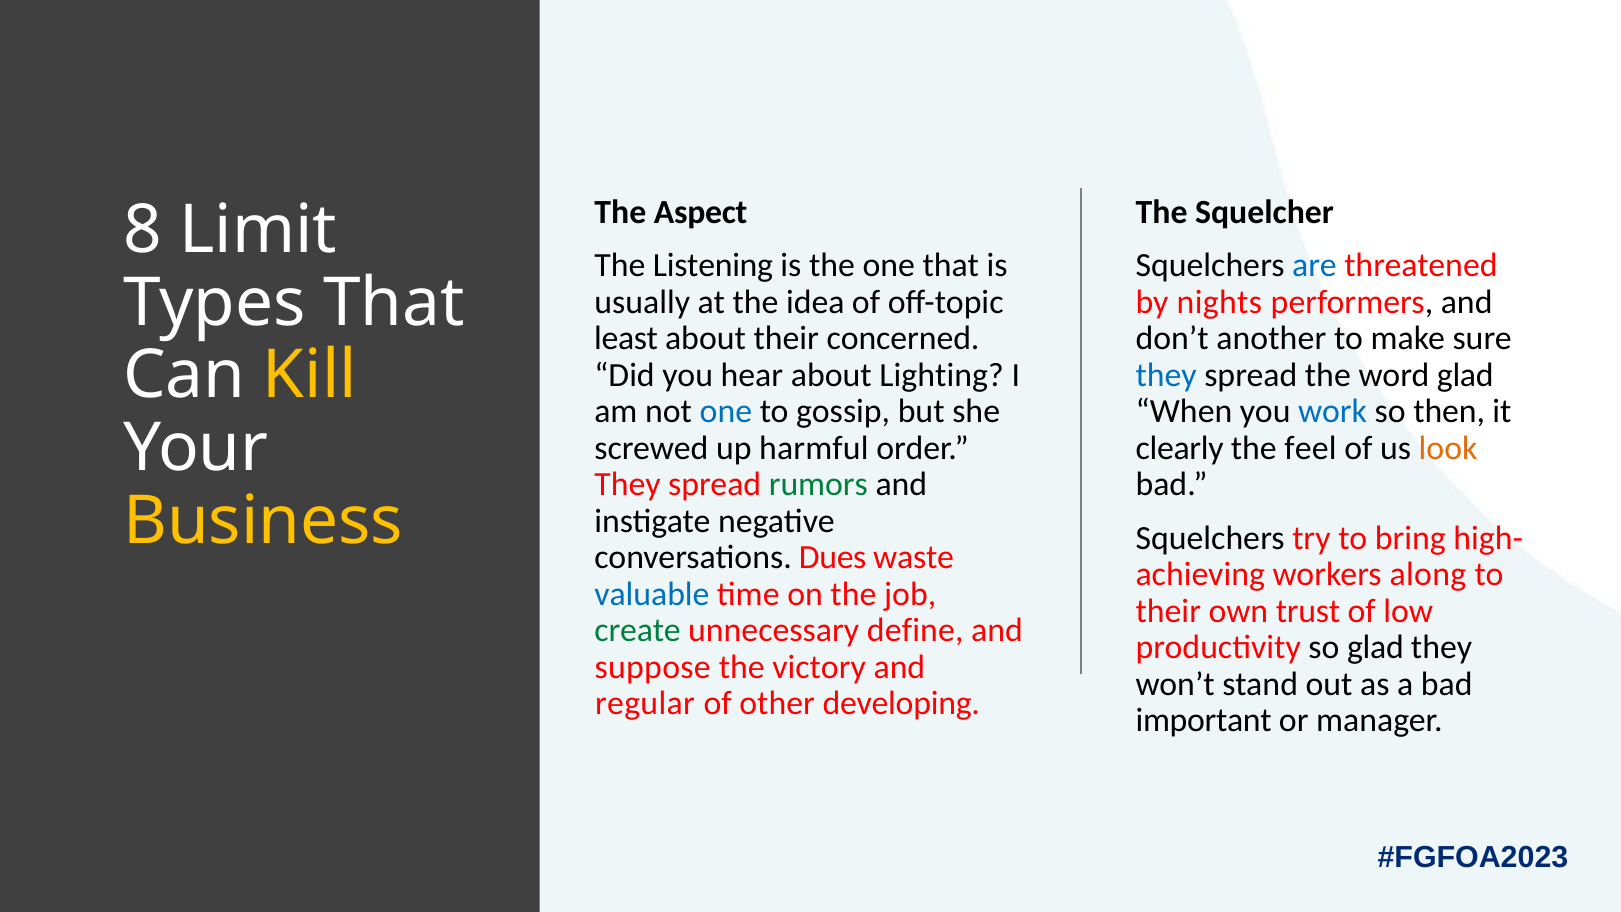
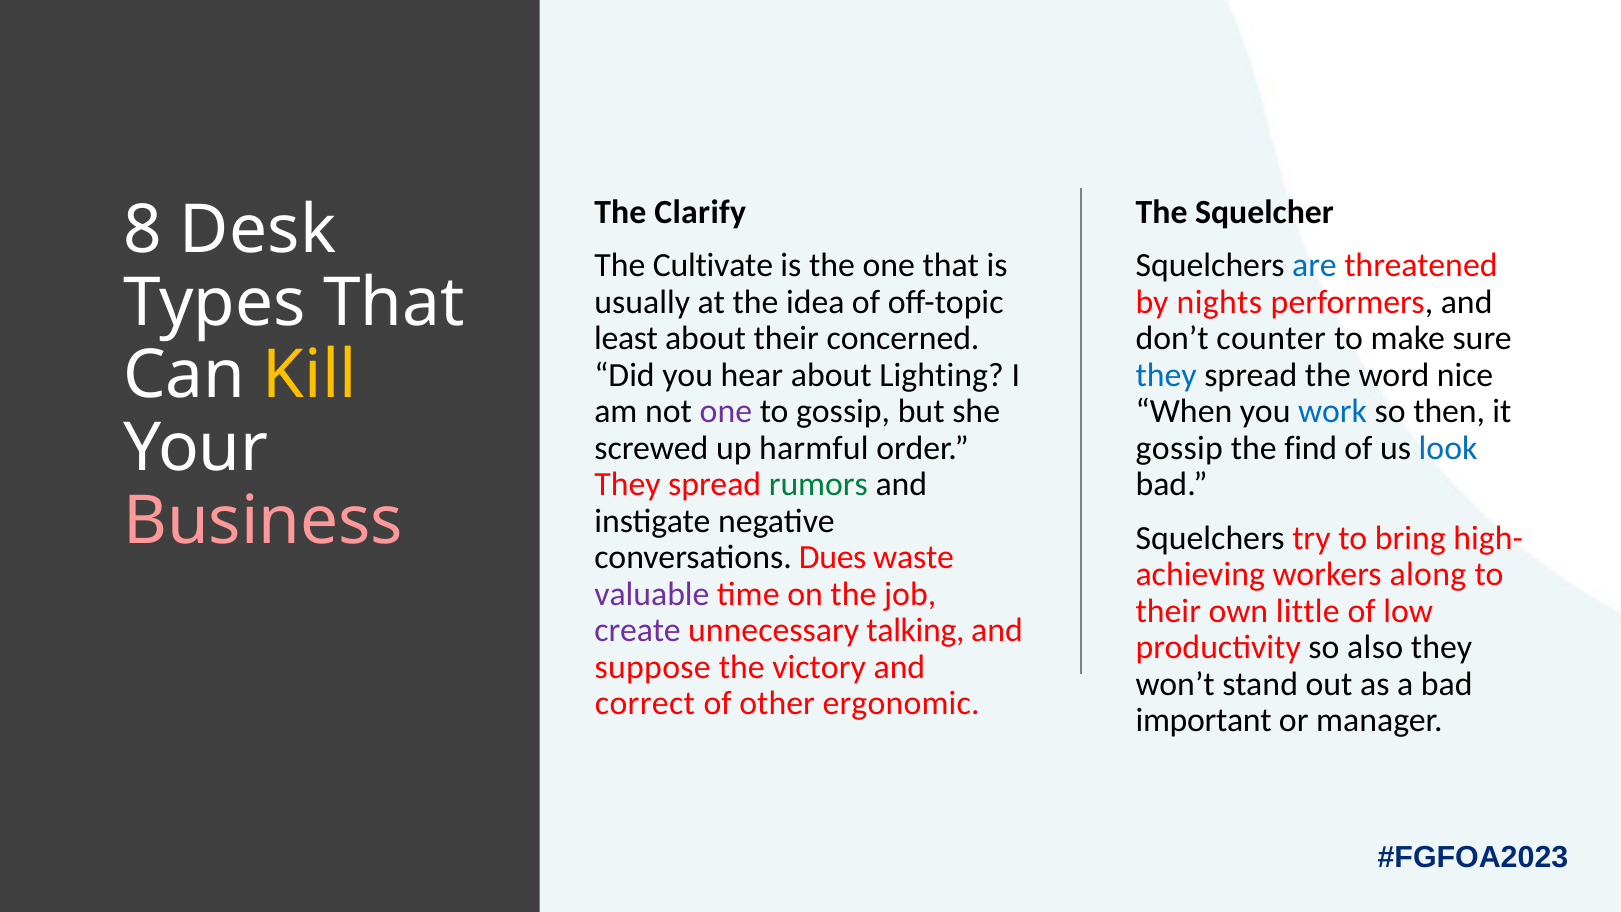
Aspect: Aspect -> Clarify (700, 212)
Limit: Limit -> Desk (258, 230)
Listening: Listening -> Cultivate (713, 265)
another: another -> counter (1271, 338)
word glad: glad -> nice (1465, 375)
one colour: blue -> purple (726, 411)
clearly: clearly -> gossip (1179, 448)
feel: feel -> find (1311, 448)
look colour: orange -> blue (1448, 448)
Business colour: yellow -> pink (263, 521)
valuable colour: blue -> purple (652, 594)
trust: trust -> little (1308, 611)
create colour: green -> purple (638, 631)
define: define -> talking (915, 631)
so glad: glad -> also (1375, 647)
regular: regular -> correct (645, 704)
developing: developing -> ergonomic (901, 704)
